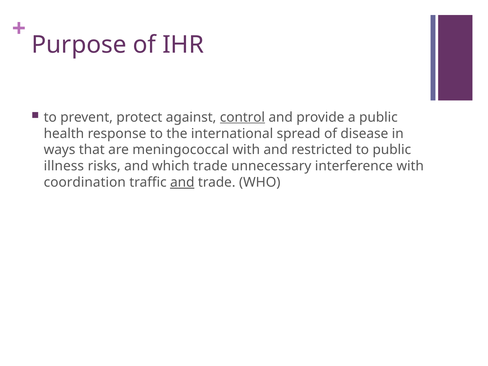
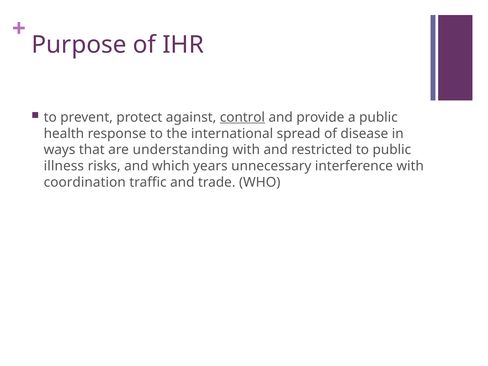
meningococcal: meningococcal -> understanding (181, 150)
which trade: trade -> years (210, 166)
and underline: present -> none (182, 182)
